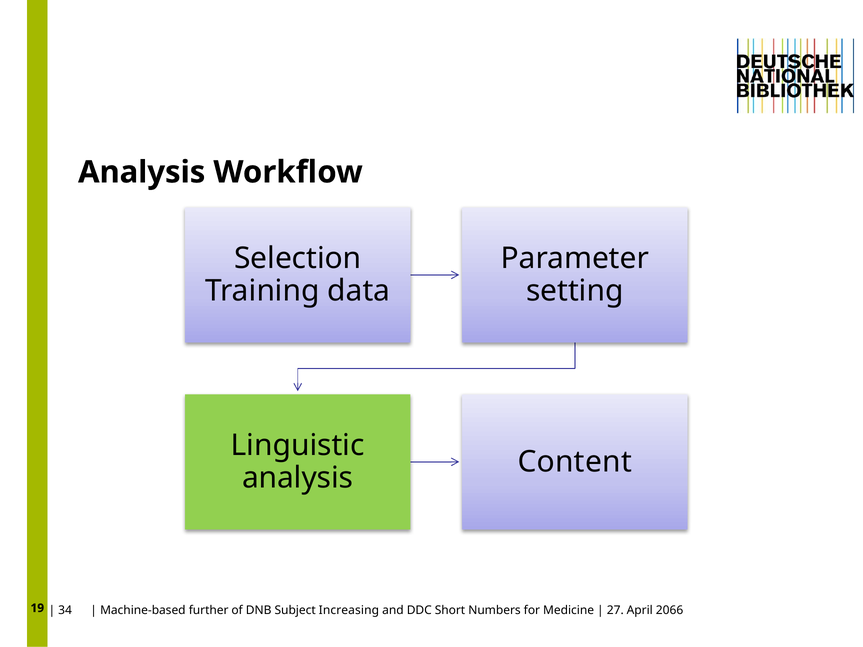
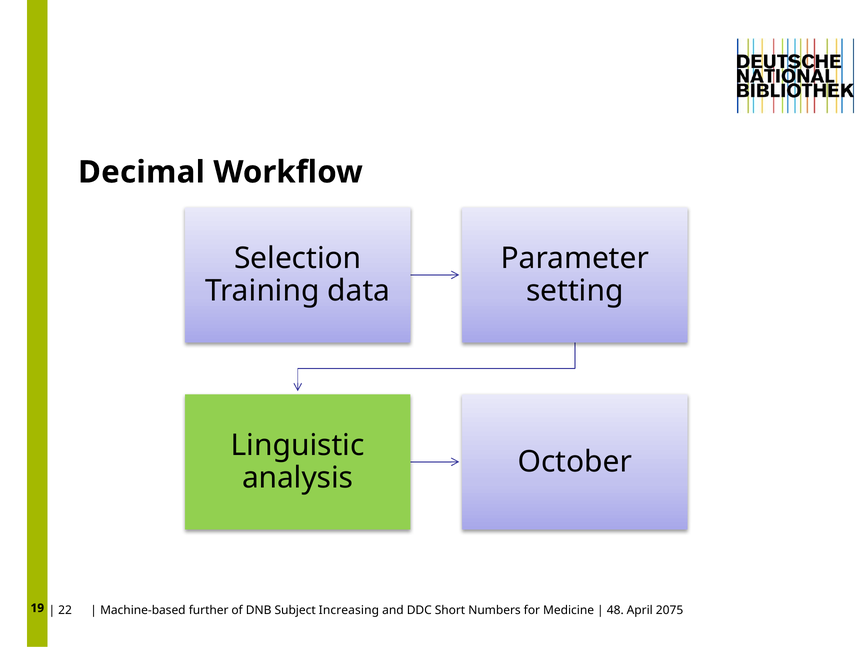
Analysis: Analysis -> Decimal (141, 172)
Content: Content -> October (575, 462)
34: 34 -> 22 (65, 611)
27: 27 -> 48 (615, 611)
2066: 2066 -> 2075 (670, 611)
